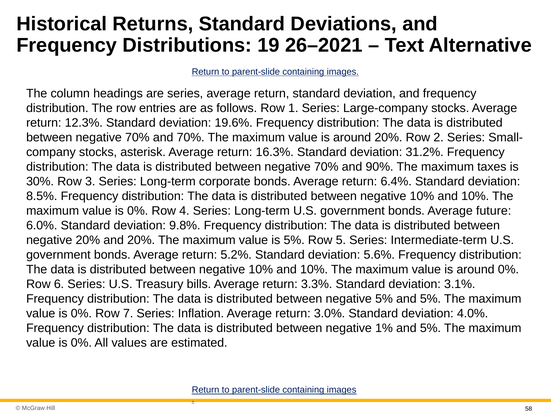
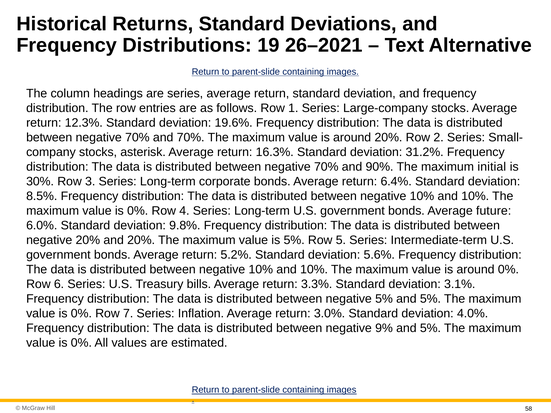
taxes: taxes -> initial (492, 167)
1%: 1% -> 9% (384, 328)
